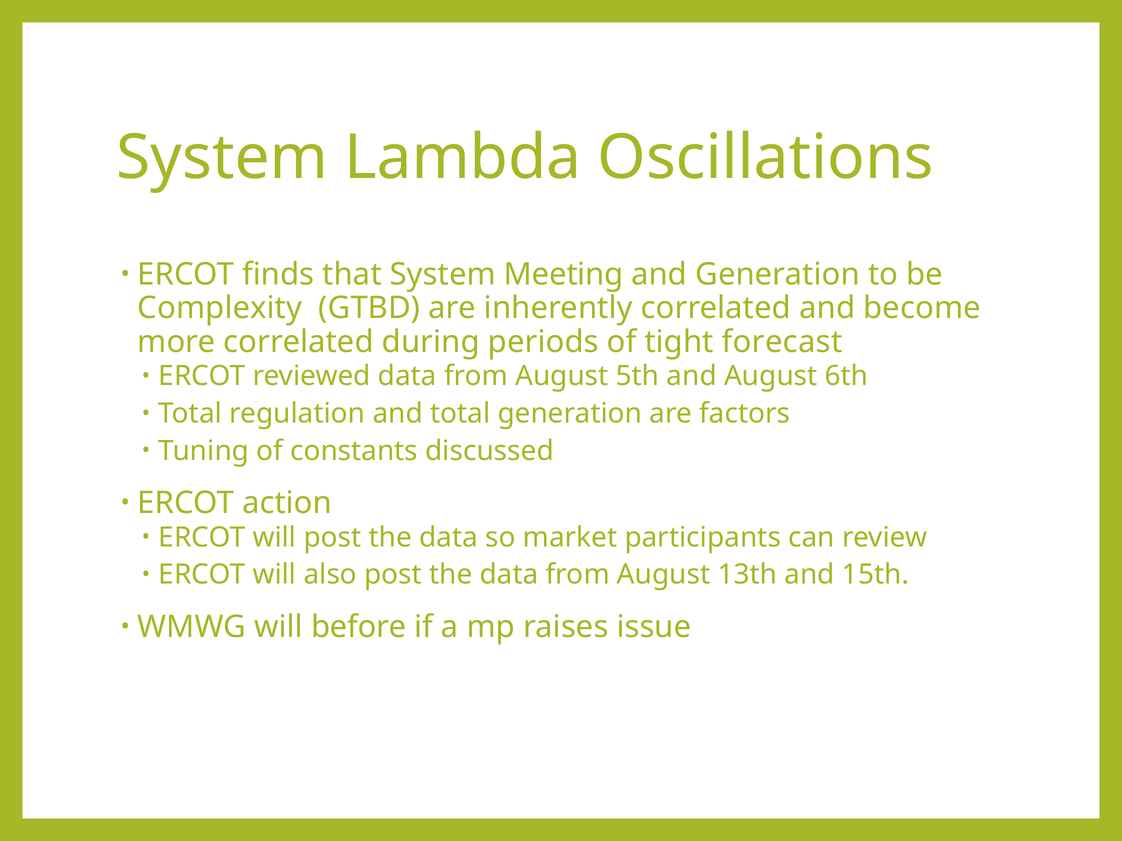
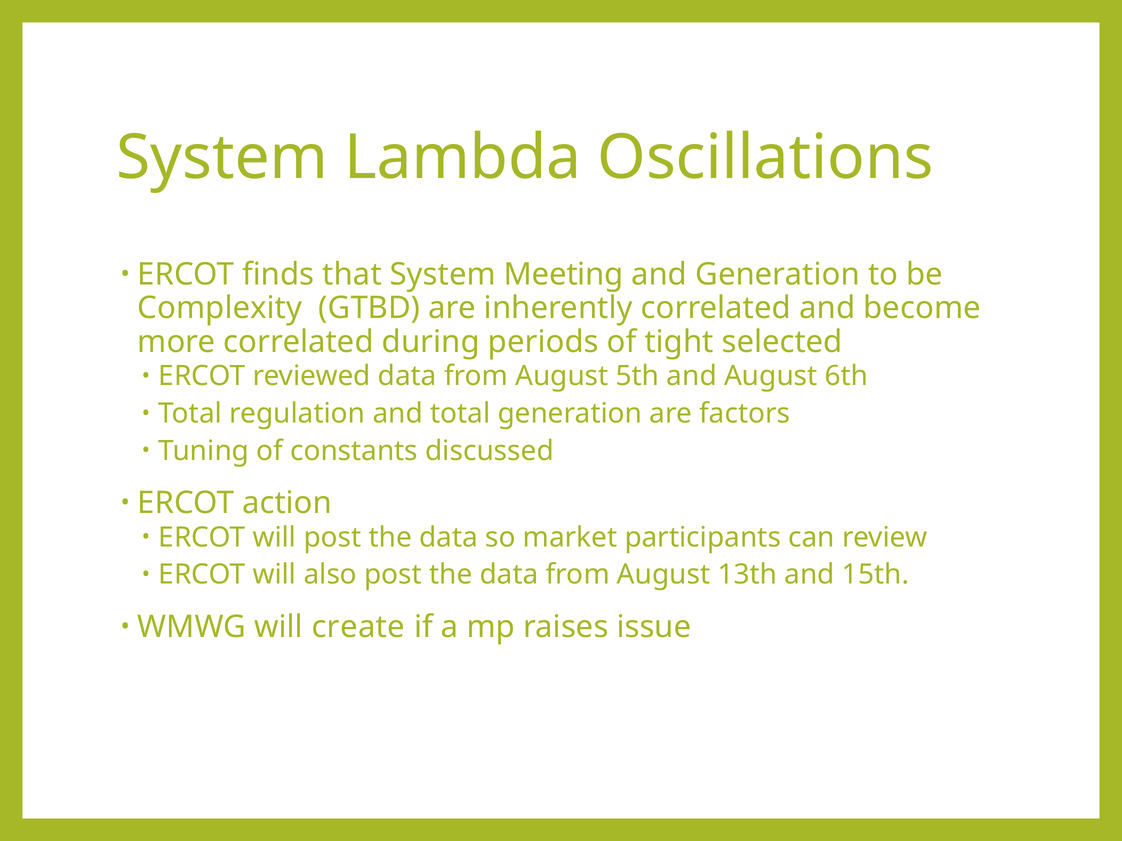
forecast: forecast -> selected (782, 342)
before: before -> create (358, 627)
